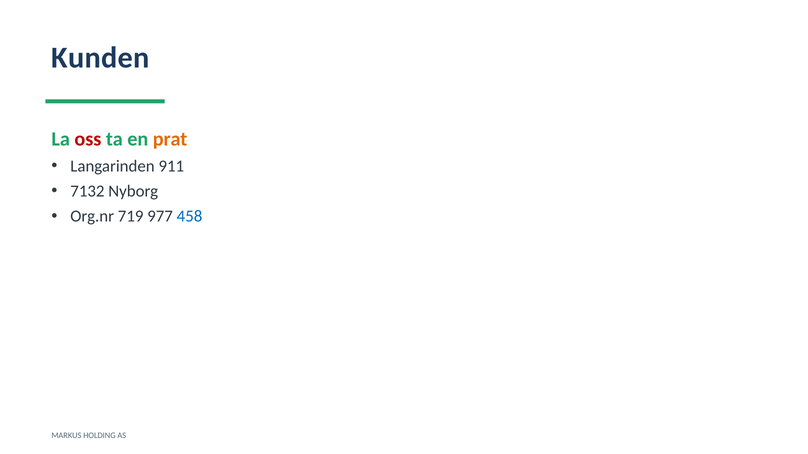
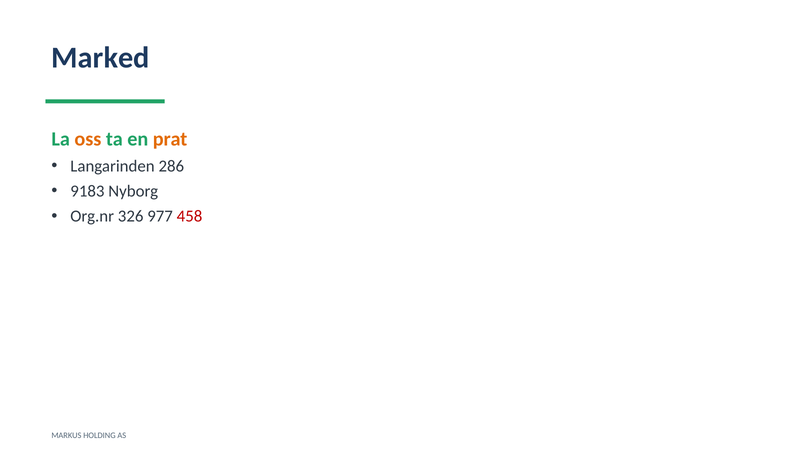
Kunden: Kunden -> Marked (101, 58)
oss colour: red -> orange (88, 139)
911: 911 -> 286 (171, 166)
7132: 7132 -> 9183 (87, 191)
719: 719 -> 326 (131, 217)
458 colour: blue -> red (190, 217)
